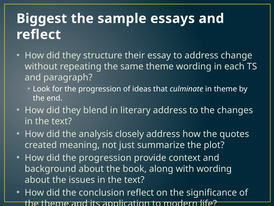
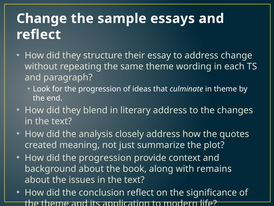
Biggest: Biggest -> Change (42, 19)
with wording: wording -> remains (214, 168)
